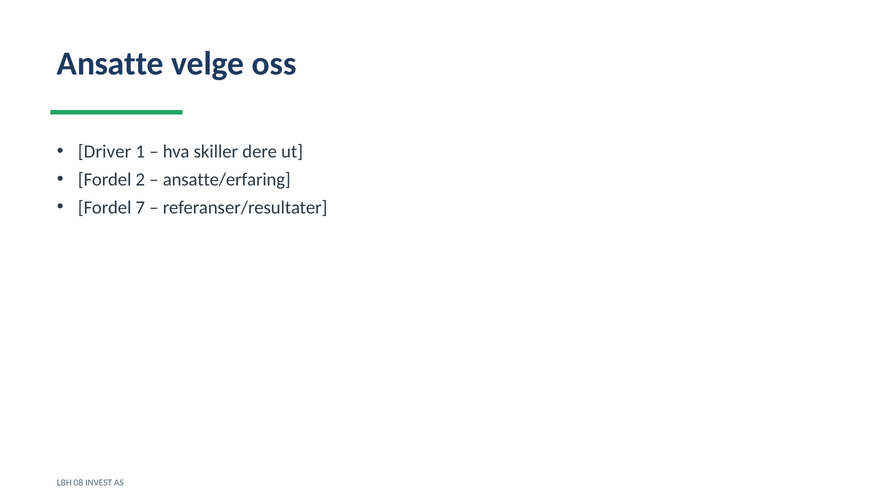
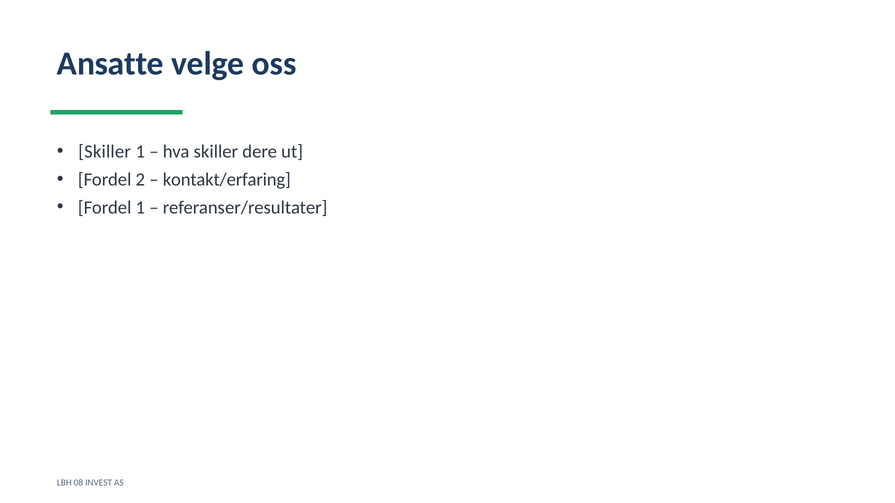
Driver: Driver -> Skiller (105, 152)
ansatte/erfaring: ansatte/erfaring -> kontakt/erfaring (227, 180)
Fordel 7: 7 -> 1 (140, 208)
